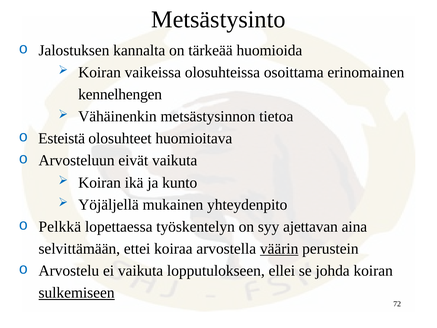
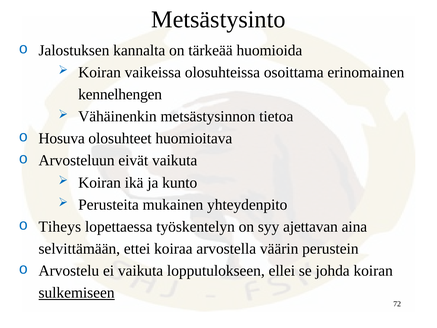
Esteistä: Esteistä -> Hosuva (62, 138)
Yöjäljellä: Yöjäljellä -> Perusteita (108, 204)
Pelkkä: Pelkkä -> Tiheys (60, 226)
väärin underline: present -> none (279, 248)
